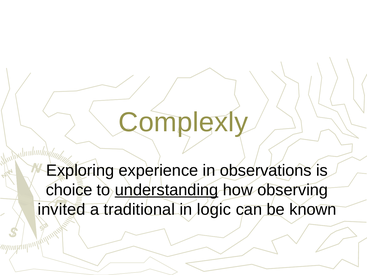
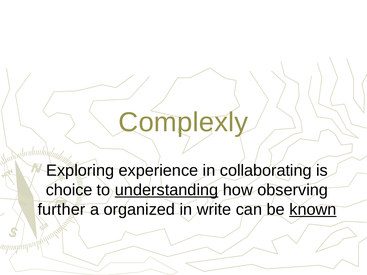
observations: observations -> collaborating (266, 171)
invited: invited -> further (61, 210)
traditional: traditional -> organized (139, 210)
logic: logic -> write (214, 210)
known underline: none -> present (313, 210)
